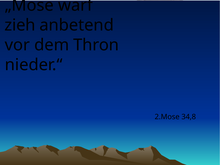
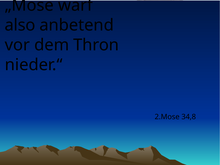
zieh: zieh -> also (20, 25)
